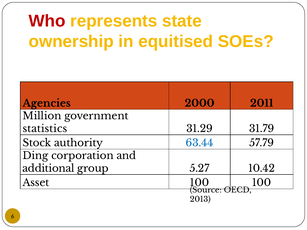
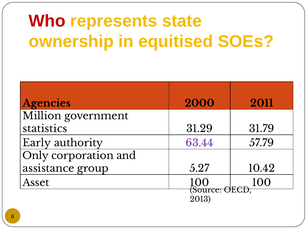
Stock: Stock -> Early (37, 143)
63.44 colour: blue -> purple (200, 143)
Ding: Ding -> Only (36, 156)
additional: additional -> assistance (48, 169)
